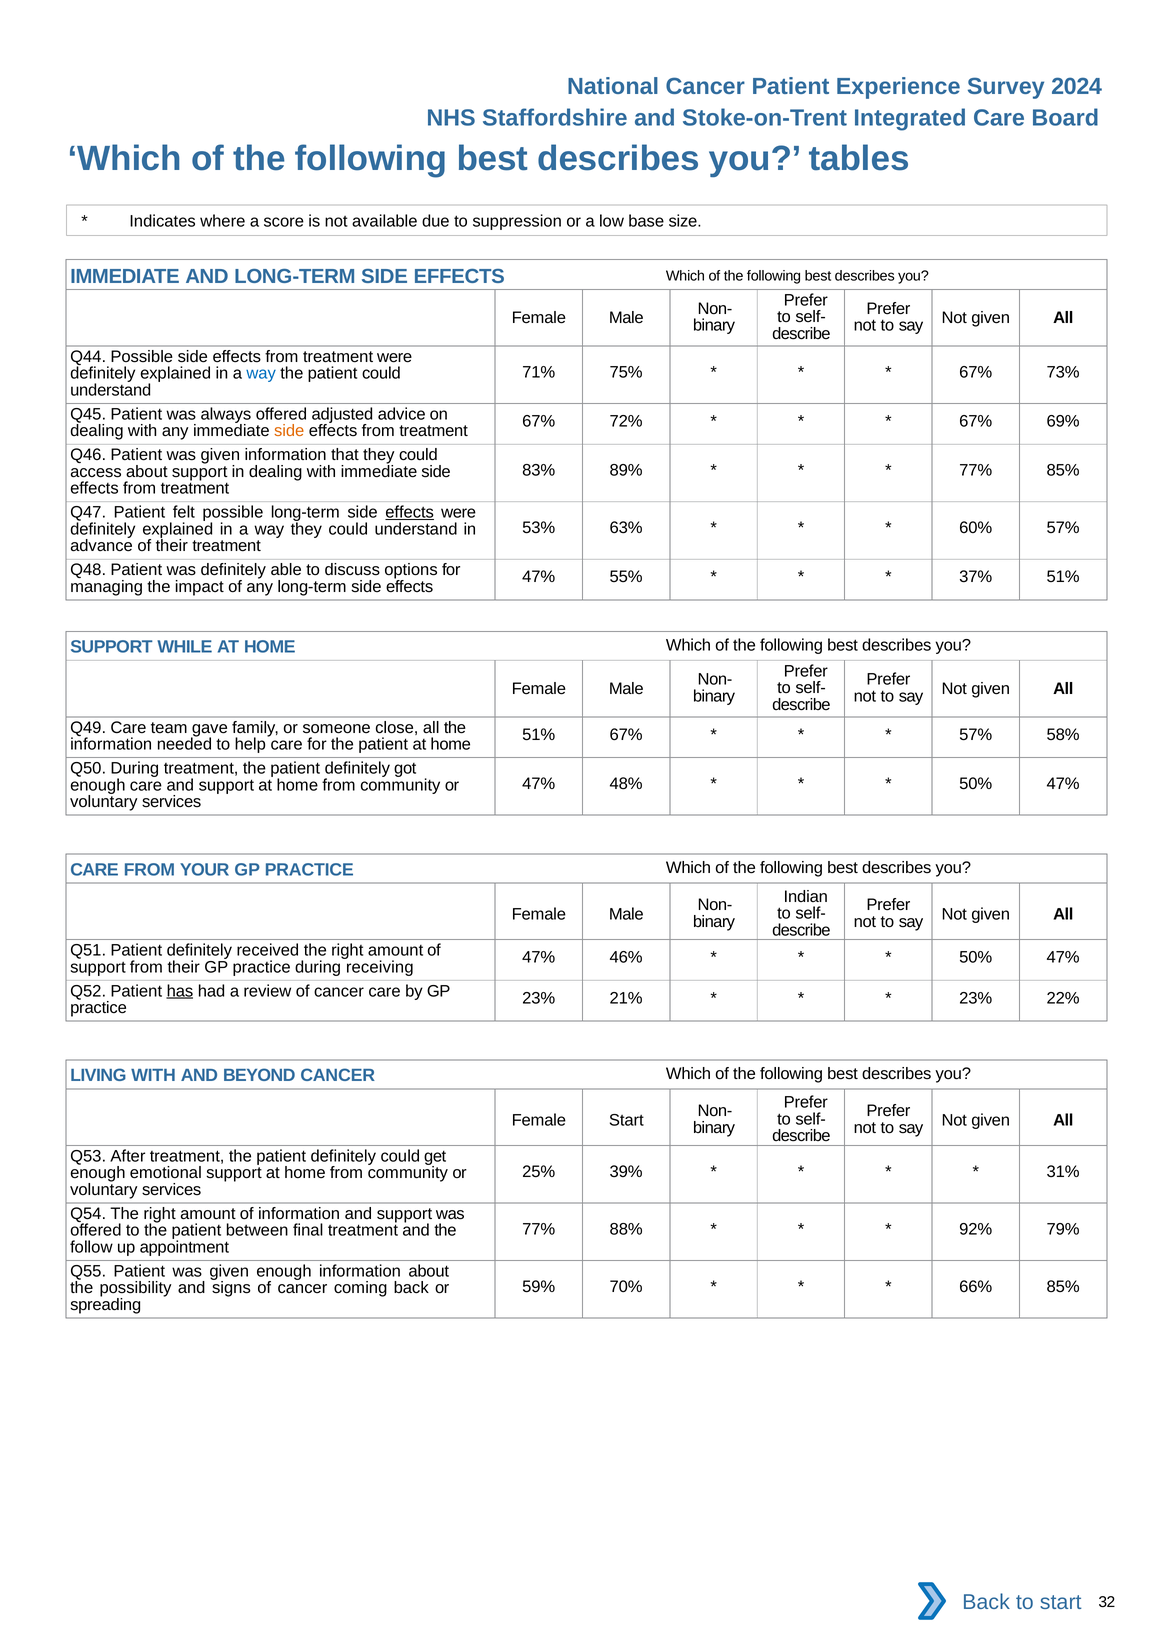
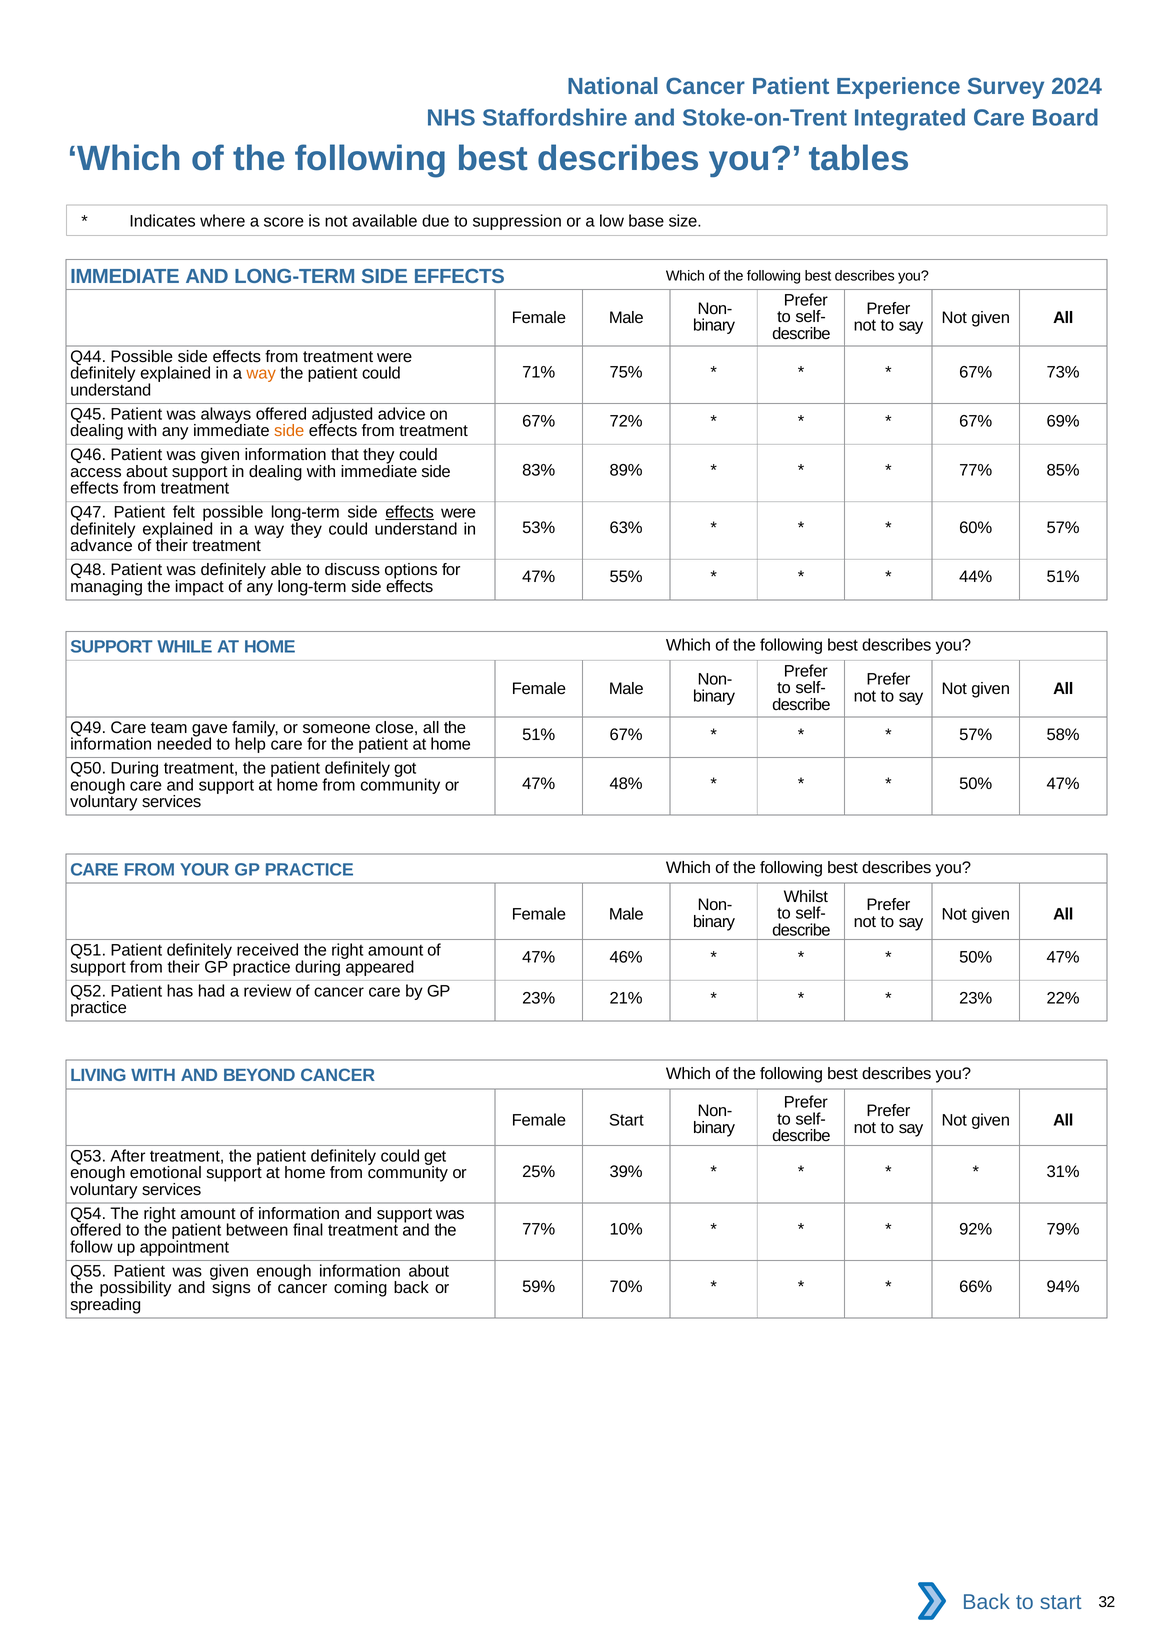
way colour: blue -> orange (261, 373)
37%: 37% -> 44% (976, 577)
Indian: Indian -> Whilst (806, 897)
receiving: receiving -> appeared (380, 967)
has underline: present -> none (180, 991)
88%: 88% -> 10% (626, 1229)
66% 85%: 85% -> 94% (1063, 1287)
